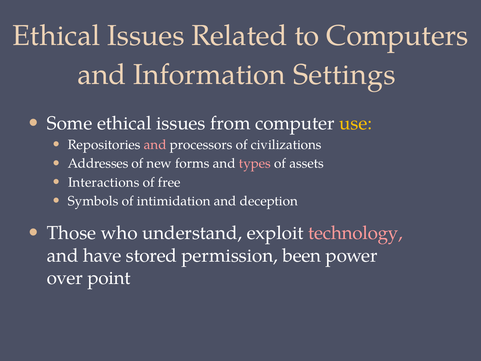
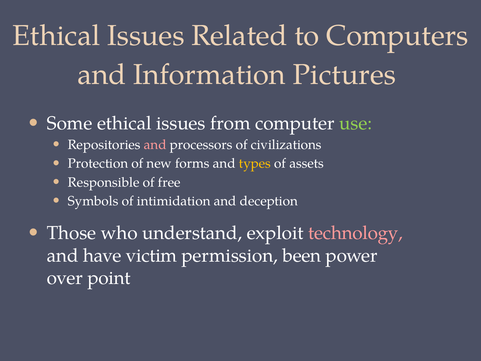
Settings: Settings -> Pictures (344, 74)
use colour: yellow -> light green (356, 123)
Addresses: Addresses -> Protection (98, 163)
types colour: pink -> yellow (255, 163)
Interactions: Interactions -> Responsible (104, 182)
stored: stored -> victim (152, 255)
